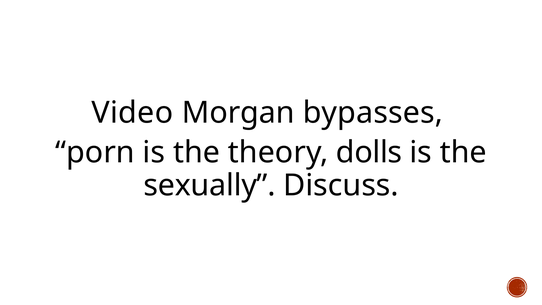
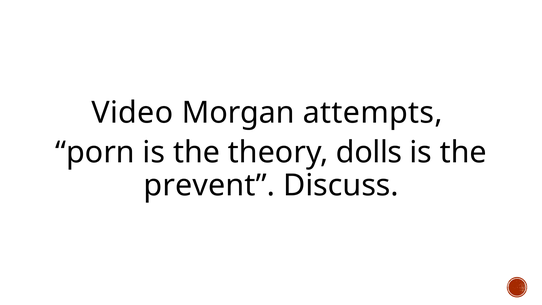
bypasses: bypasses -> attempts (373, 113)
sexually: sexually -> prevent (209, 185)
